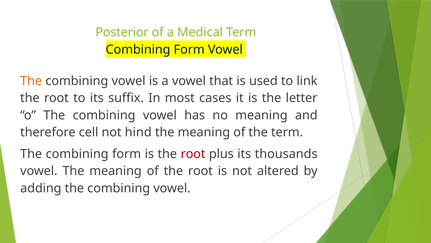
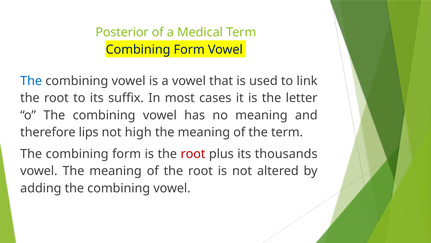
The colour: orange -> blue (31, 81)
cell: cell -> lips (89, 132)
hind: hind -> high (138, 132)
